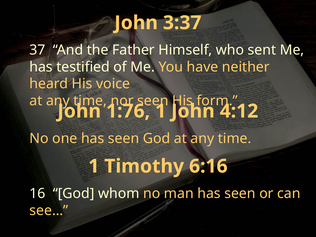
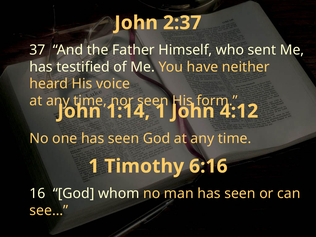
3:37: 3:37 -> 2:37 (182, 23)
1:76: 1:76 -> 1:14 (128, 111)
